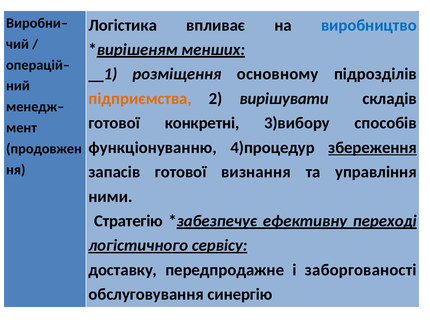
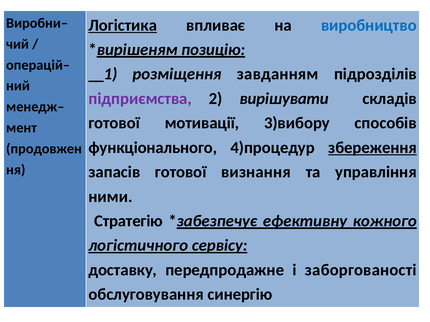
Логістика underline: none -> present (123, 25)
менших: менших -> позицію (213, 50)
основному: основному -> завданням (278, 74)
підприємства colour: orange -> purple (140, 99)
конкретні: конкретні -> мотивації (202, 123)
функціонуванню: функціонуванню -> функціонального (153, 148)
переході: переході -> кожного (385, 221)
